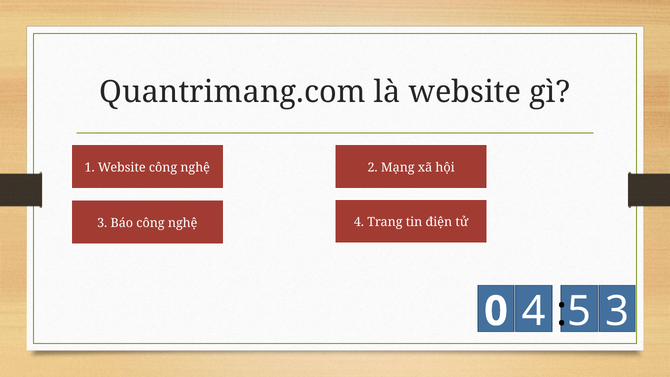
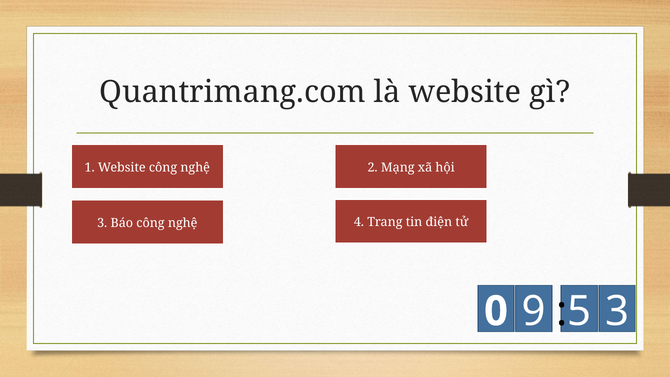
0 4: 4 -> 9 (534, 311)
